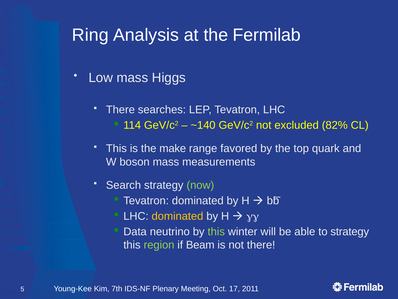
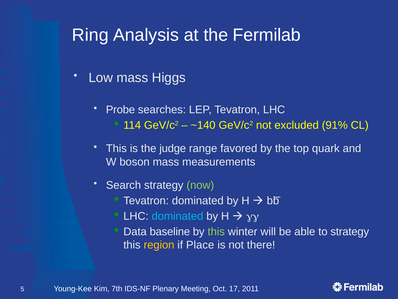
There: There -> Probe (120, 110)
82%: 82% -> 91% (335, 125)
make: make -> judge (173, 148)
dominated colour: yellow -> light blue (177, 216)
neutrino: neutrino -> baseline (170, 231)
region colour: light green -> yellow (159, 245)
Beam: Beam -> Place (200, 245)
